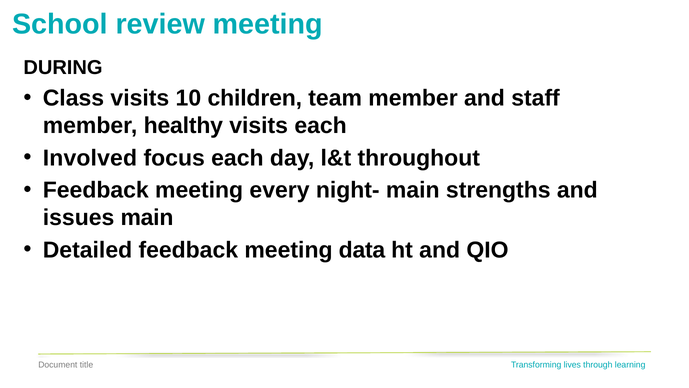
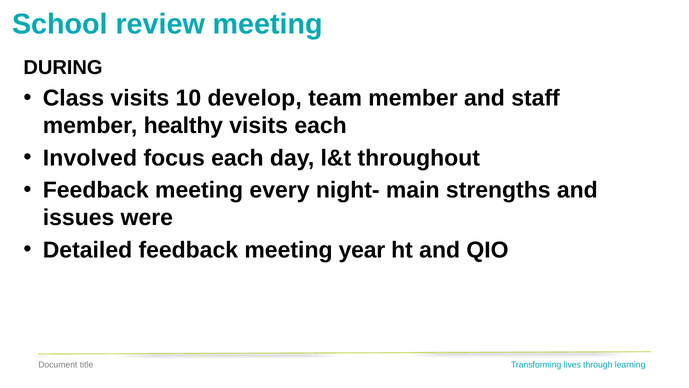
children: children -> develop (255, 98)
issues main: main -> were (147, 218)
data: data -> year (362, 250)
